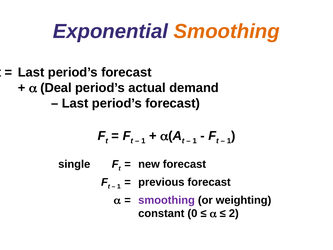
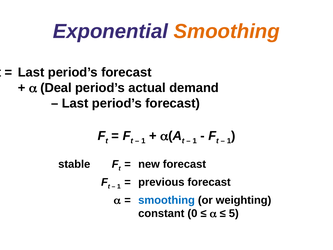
single: single -> stable (74, 164)
smoothing colour: purple -> blue (167, 200)
2: 2 -> 5 (234, 213)
